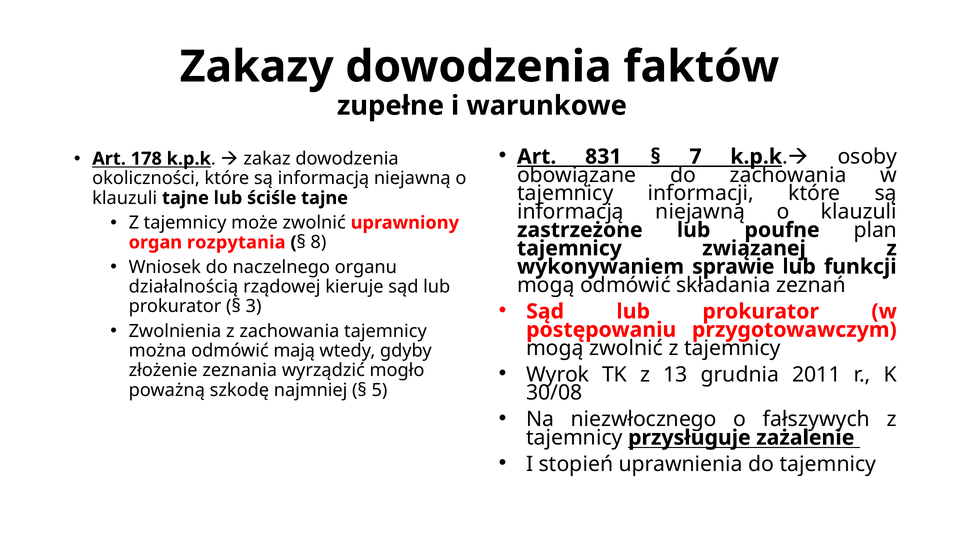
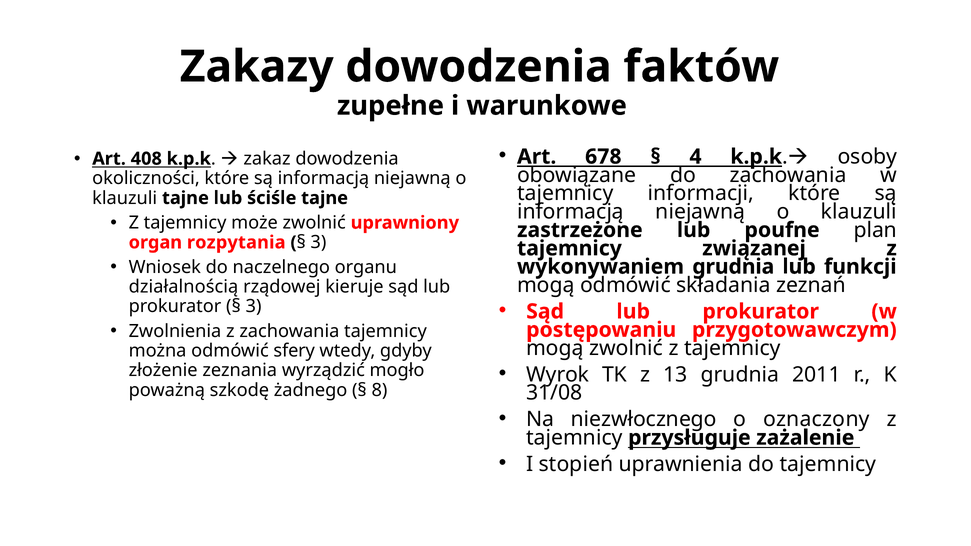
831: 831 -> 678 (603, 157)
7: 7 -> 4 (696, 157)
178: 178 -> 408 (146, 159)
8: 8 -> 3 (318, 242)
wykonywaniem sprawie: sprawie -> grudnia (733, 267)
mają: mają -> sfery (294, 351)
najmniej: najmniej -> żadnego (311, 390)
5: 5 -> 8 (379, 390)
30/08: 30/08 -> 31/08 (554, 393)
fałszywych: fałszywych -> oznaczony (816, 419)
